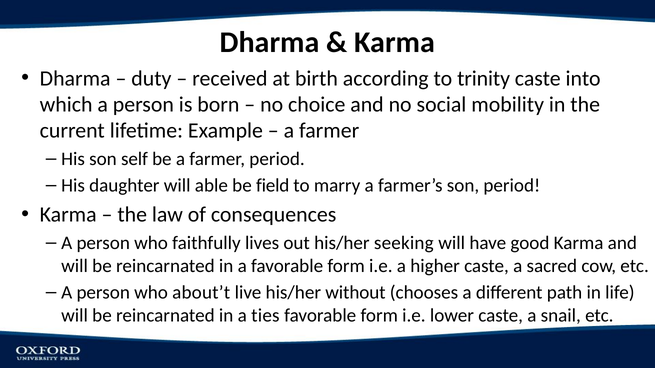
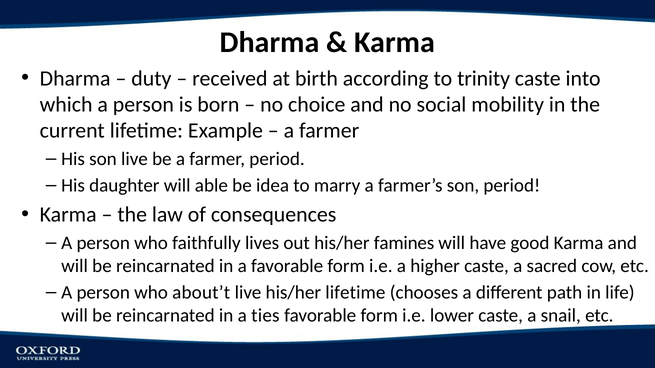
son self: self -> live (134, 159)
field: field -> idea (273, 186)
seeking: seeking -> famines (404, 243)
his/her without: without -> lifetime (355, 293)
